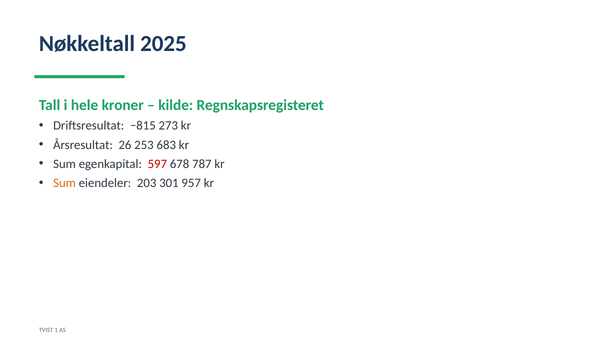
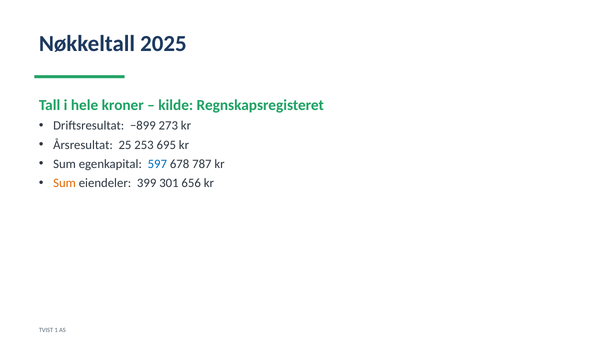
−815: −815 -> −899 (143, 126)
26: 26 -> 25 (125, 145)
683: 683 -> 695 (166, 145)
597 colour: red -> blue (157, 164)
203: 203 -> 399 (147, 183)
957: 957 -> 656 (191, 183)
